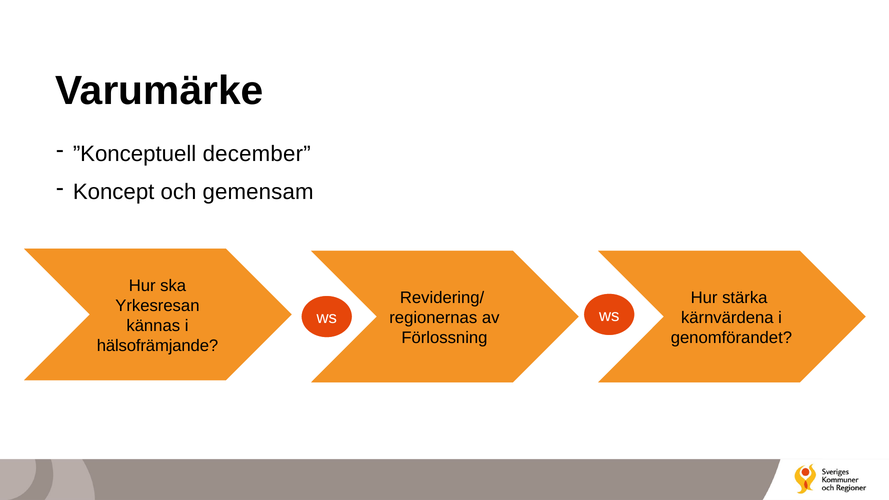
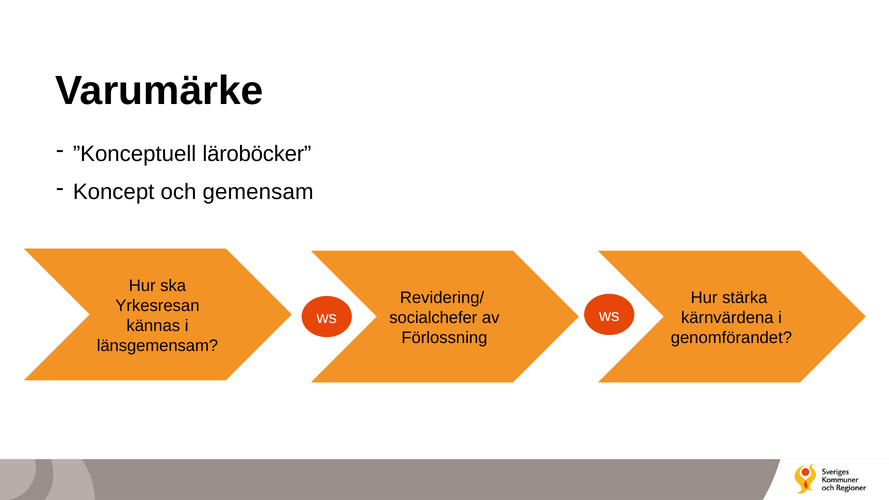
december: december -> läroböcker (257, 154)
regionernas: regionernas -> socialchefer (433, 318)
hälsofrämjande: hälsofrämjande -> länsgemensam (157, 346)
